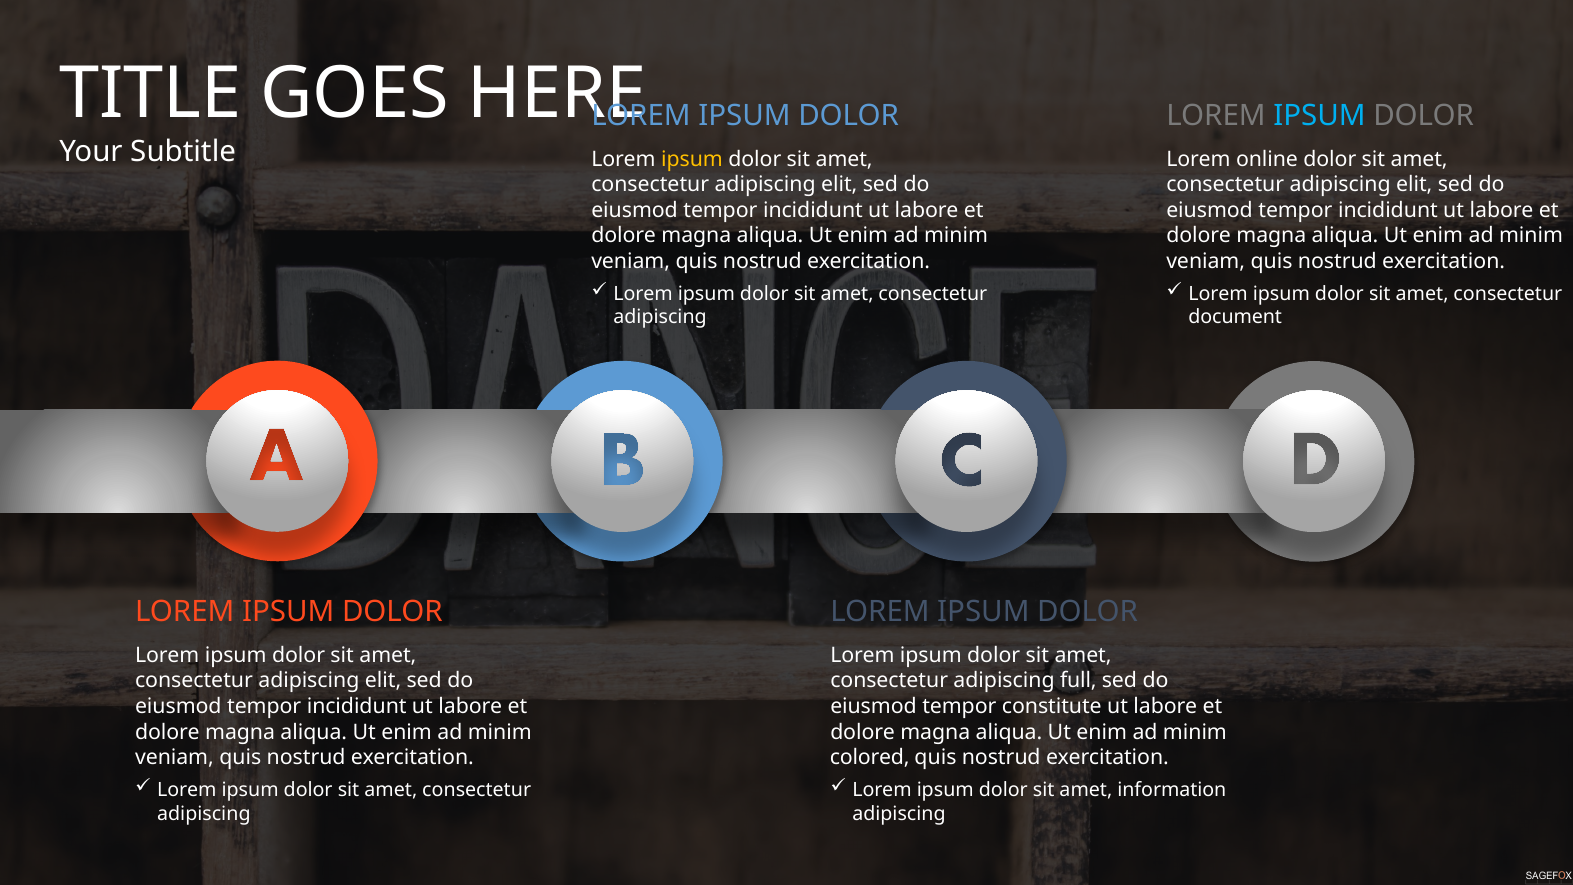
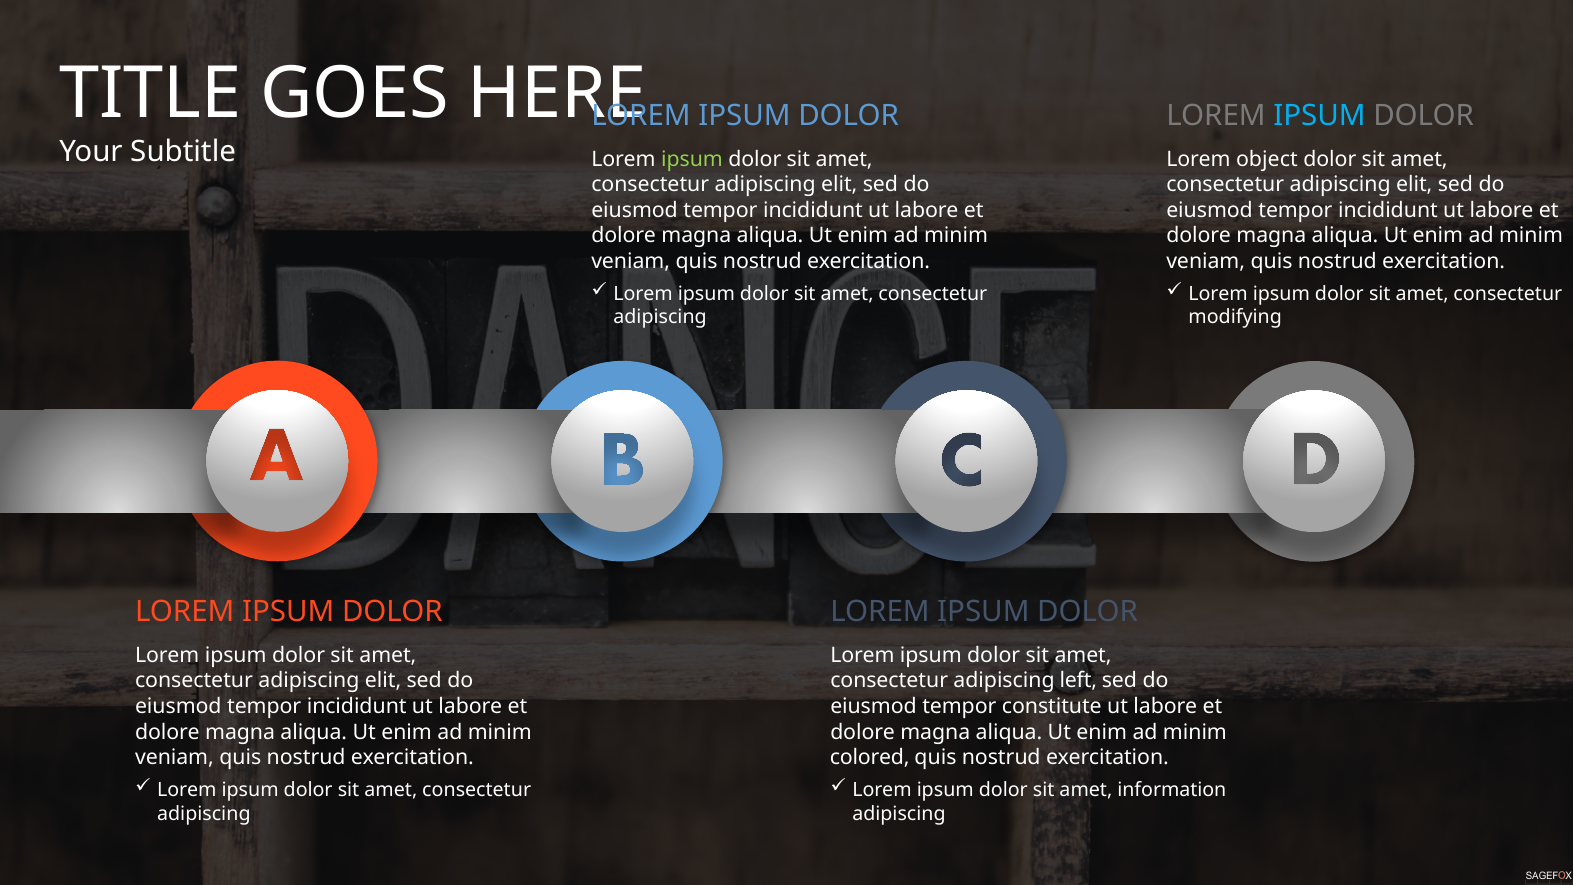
ipsum colour: yellow -> light green (692, 159)
online: online -> object (1267, 159)
document: document -> modifying (1235, 317)
full: full -> left (1078, 681)
